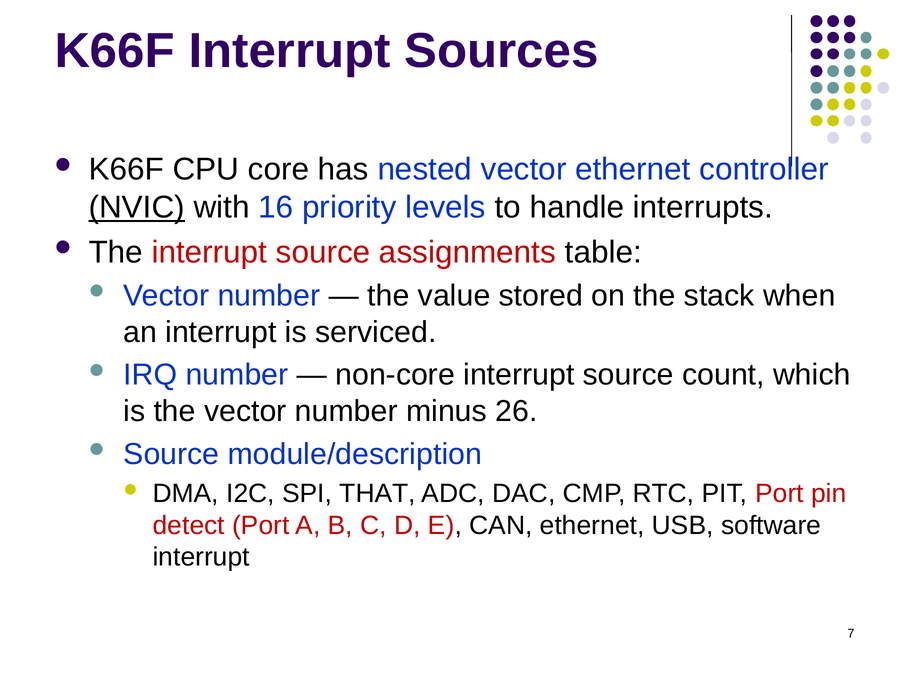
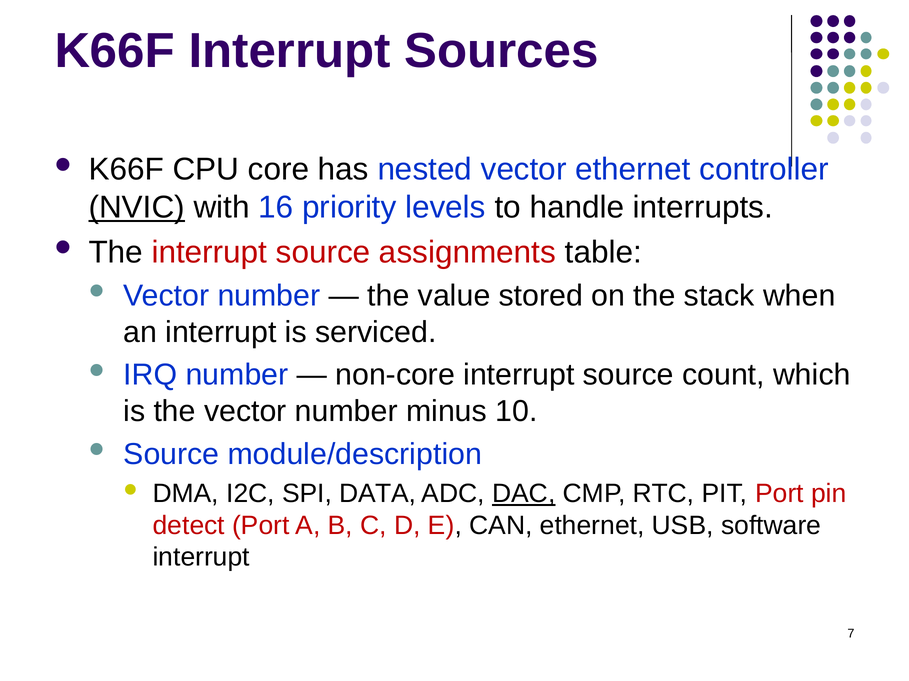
26: 26 -> 10 (516, 412)
THAT: THAT -> DATA (378, 494)
DAC underline: none -> present (524, 494)
